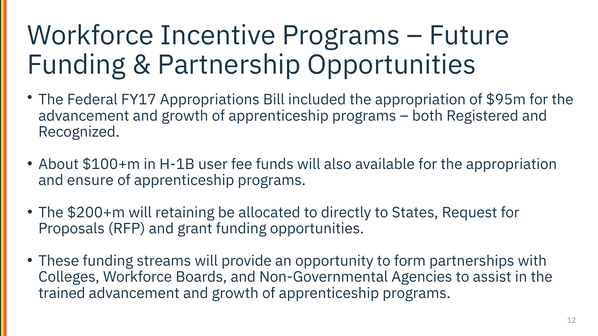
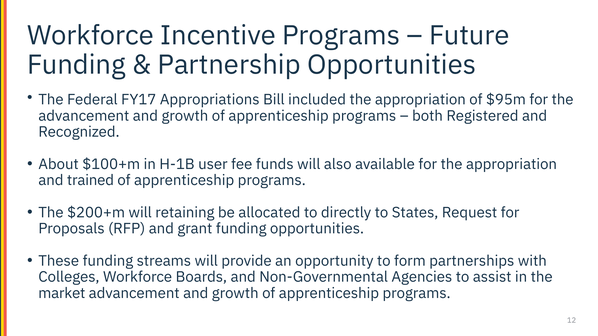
ensure: ensure -> trained (90, 180)
trained: trained -> market (62, 293)
